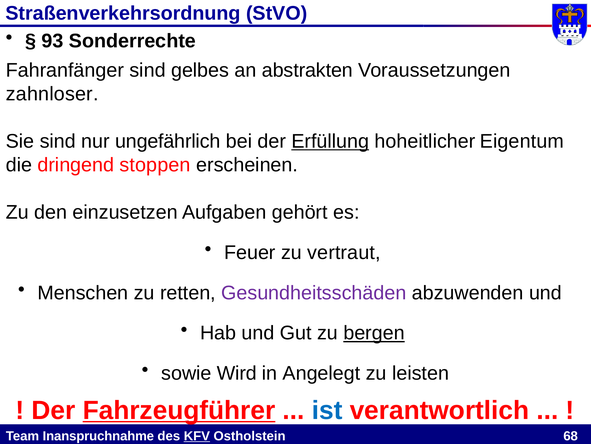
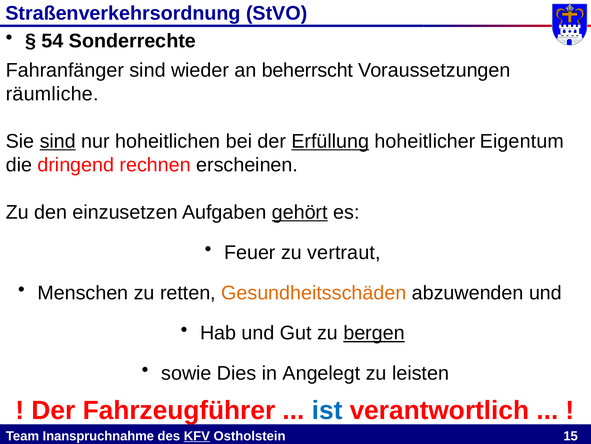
93: 93 -> 54 (53, 41)
gelbes: gelbes -> wieder (200, 70)
abstrakten: abstrakten -> beherrscht (307, 70)
zahnloser: zahnloser -> räumliche (52, 94)
sind underline: none -> present (58, 141)
ungefährlich: ungefährlich -> hoheitlichen (168, 141)
stoppen: stoppen -> rechnen (155, 165)
gehört underline: none -> present (300, 212)
Gesundheitsschäden colour: purple -> orange (314, 292)
Wird: Wird -> Dies (237, 373)
Fahrzeugführer underline: present -> none (179, 410)
68: 68 -> 15 (571, 435)
